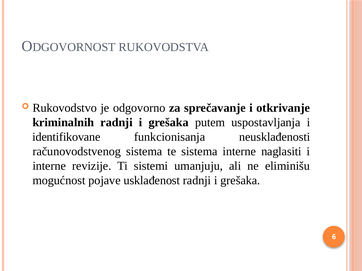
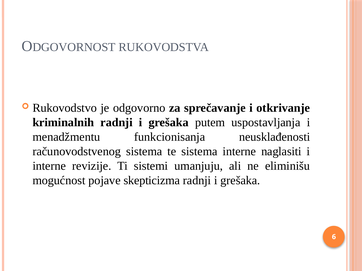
identifikovane: identifikovane -> menadžmentu (66, 137)
usklađenost: usklađenost -> skepticizma (152, 181)
